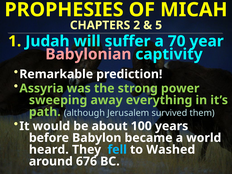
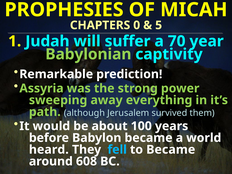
2: 2 -> 0 (137, 25)
Babylonian colour: pink -> light green (88, 54)
to Washed: Washed -> Became (171, 150)
676: 676 -> 608 (86, 161)
